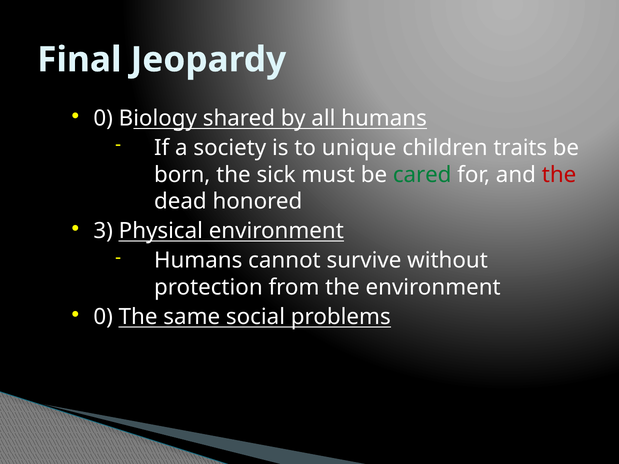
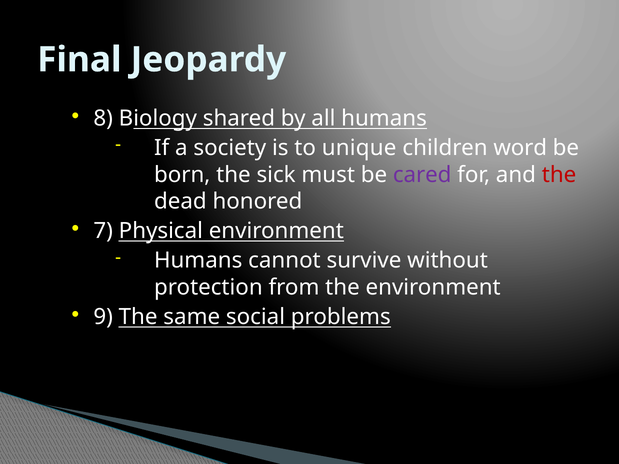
0: 0 -> 8 (103, 118)
traits: traits -> word (520, 148)
cared colour: green -> purple (422, 175)
3: 3 -> 7 (103, 231)
0: 0 -> 9 (103, 317)
